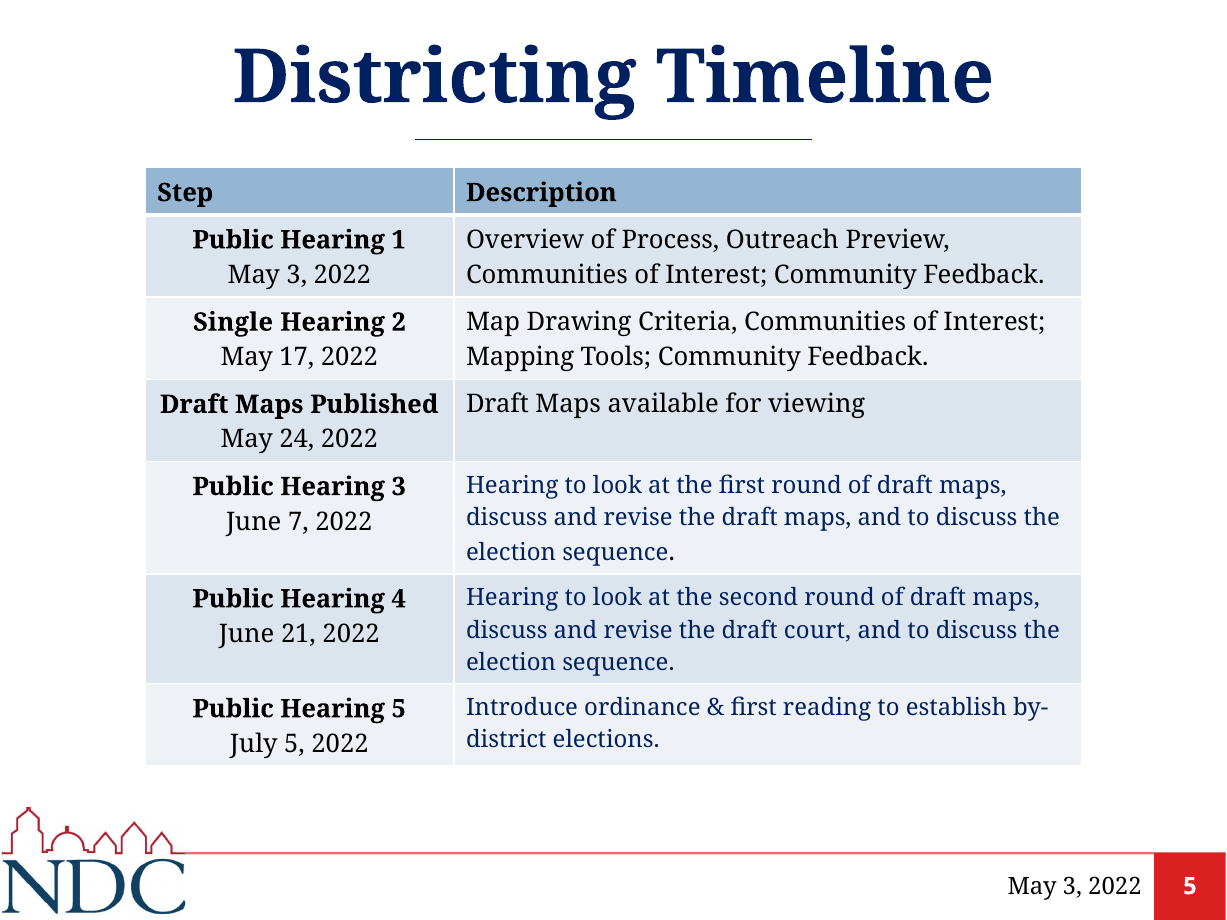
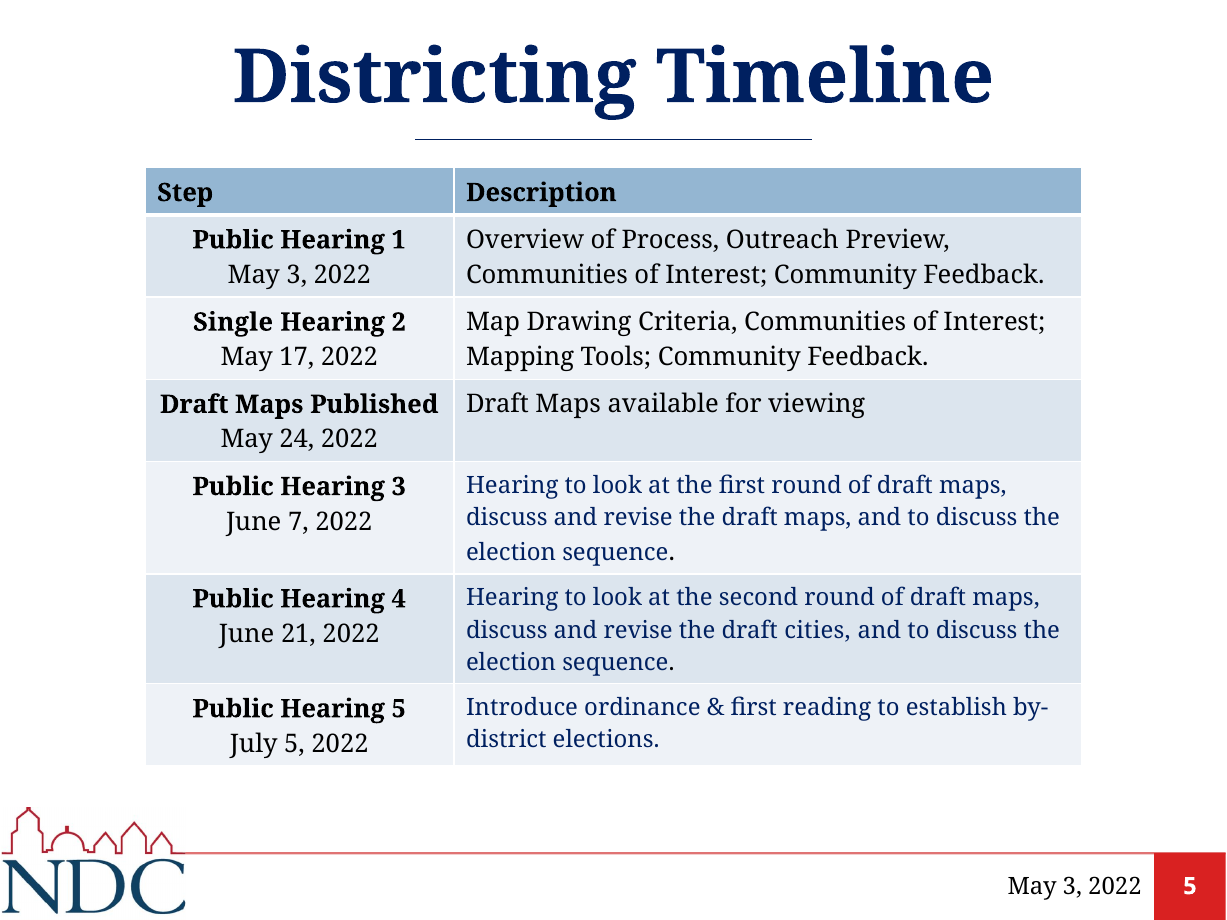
court: court -> cities (817, 630)
